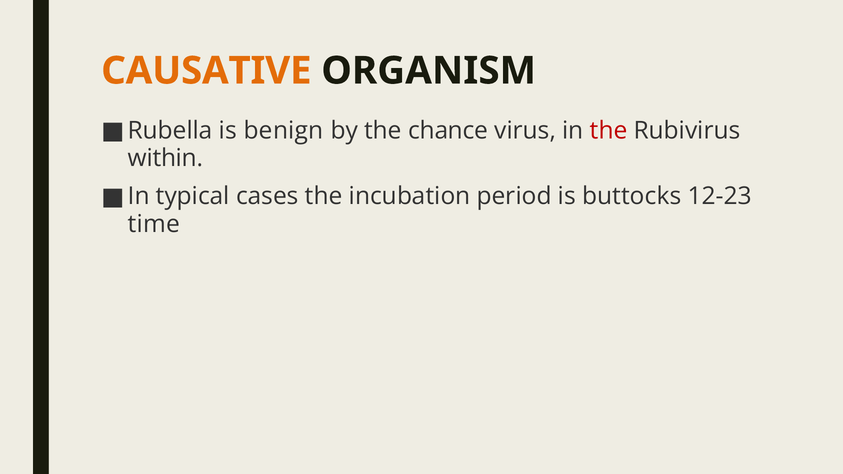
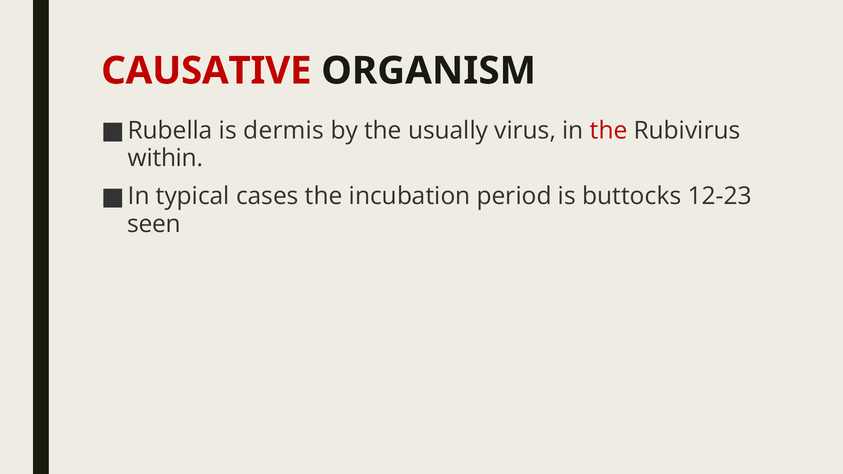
CAUSATIVE colour: orange -> red (206, 71)
benign: benign -> dermis (284, 130)
chance: chance -> usually (448, 130)
time: time -> seen (154, 224)
